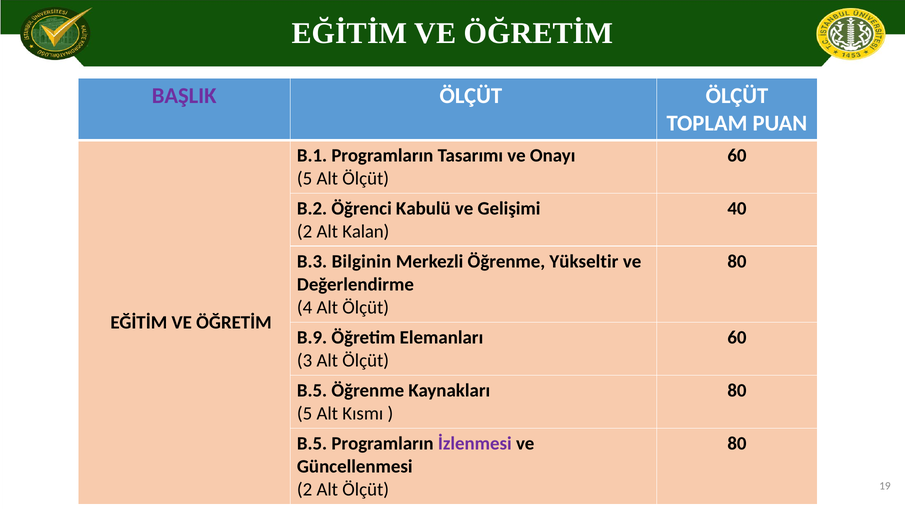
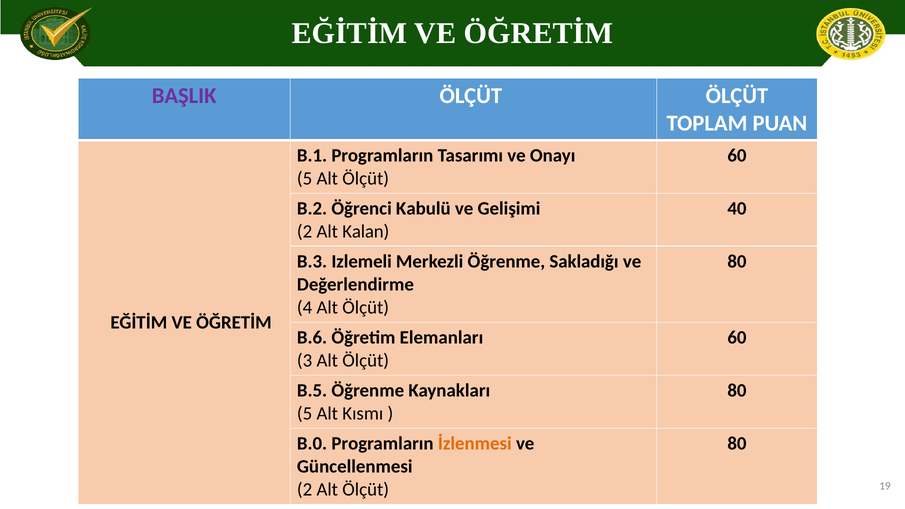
Bilginin: Bilginin -> Izlemeli (362, 261)
Yükseltir: Yükseltir -> Sakladığı (584, 261)
B.9: B.9 -> B.6 (312, 337)
B.5: B.5 -> B.0 (312, 443)
İzlenmesi colour: purple -> orange (475, 443)
